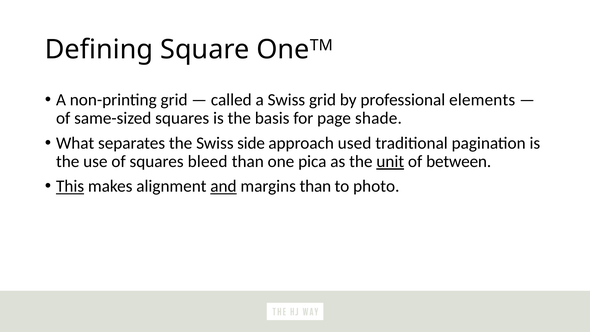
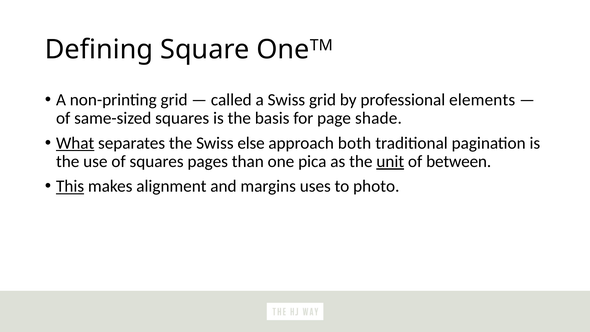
What underline: none -> present (75, 143)
side: side -> else (251, 143)
used: used -> both (355, 143)
bleed: bleed -> pages (208, 162)
and underline: present -> none (223, 186)
margins than: than -> uses (315, 186)
